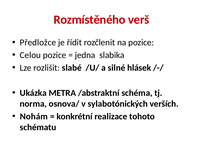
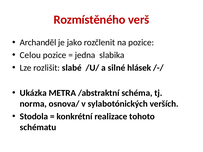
Předložce: Předložce -> Archanděl (38, 43)
řídit: řídit -> jako (74, 43)
Nohám: Nohám -> Stodola (34, 117)
